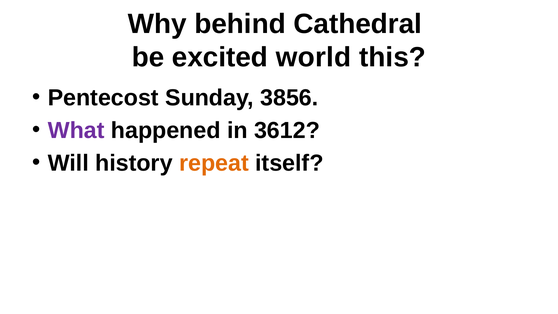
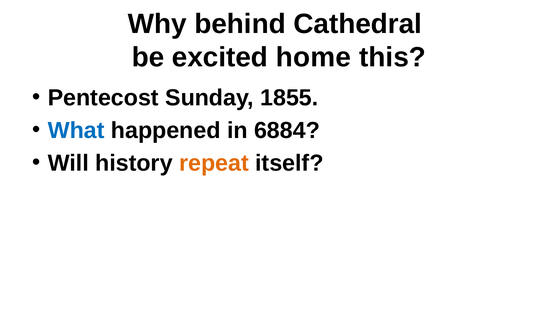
world: world -> home (314, 57)
3856: 3856 -> 1855 (289, 98)
What colour: purple -> blue (76, 130)
3612: 3612 -> 6884 (287, 130)
